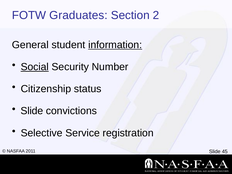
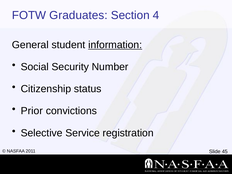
2: 2 -> 4 (156, 15)
Social underline: present -> none (35, 67)
Slide: Slide -> Prior (32, 111)
